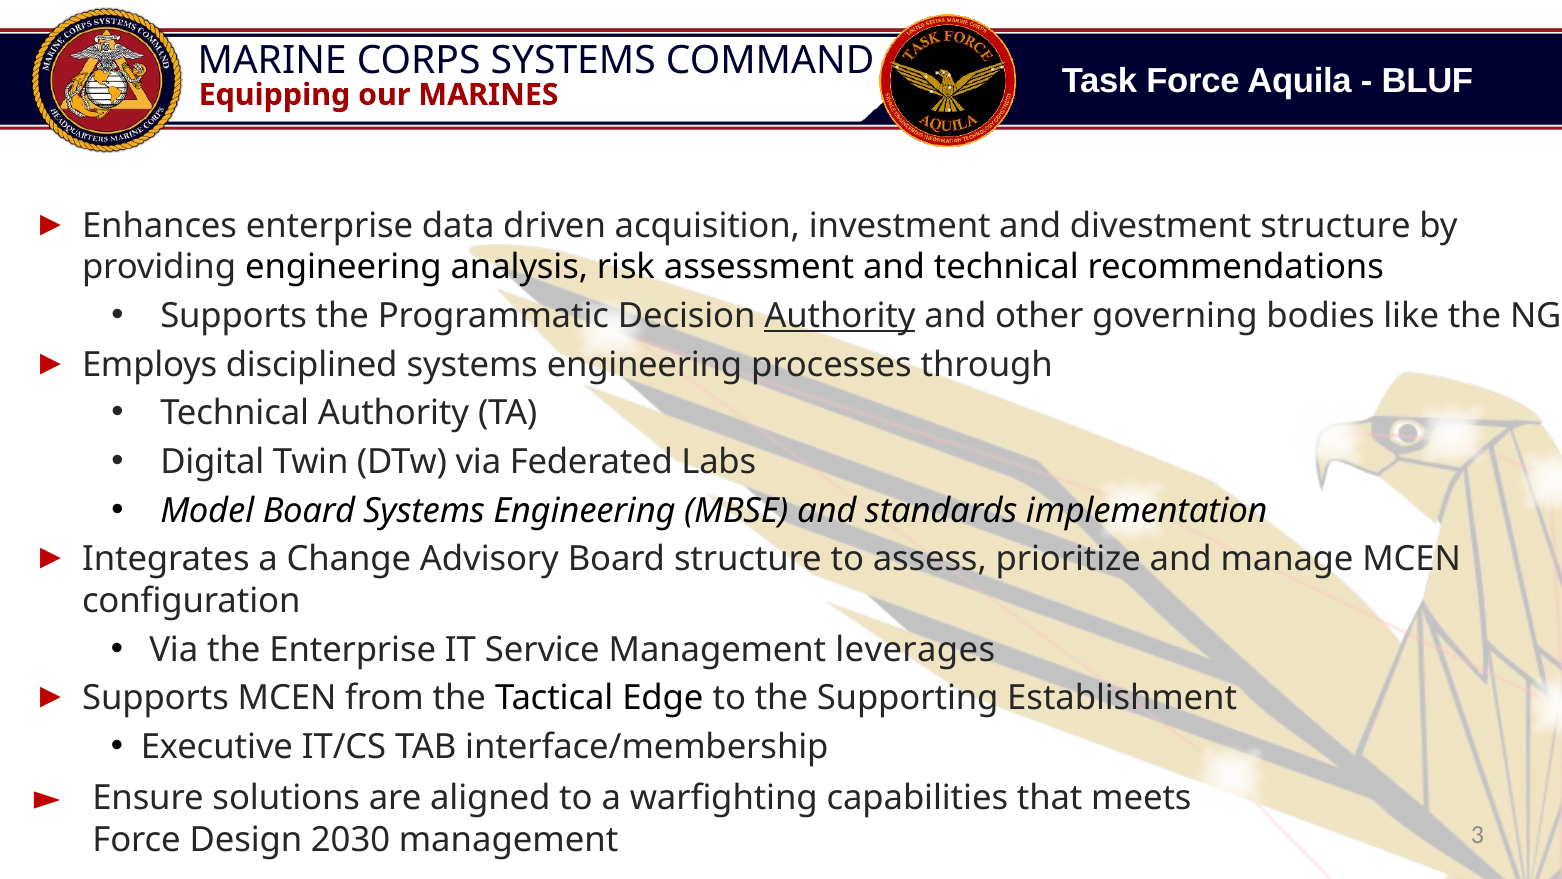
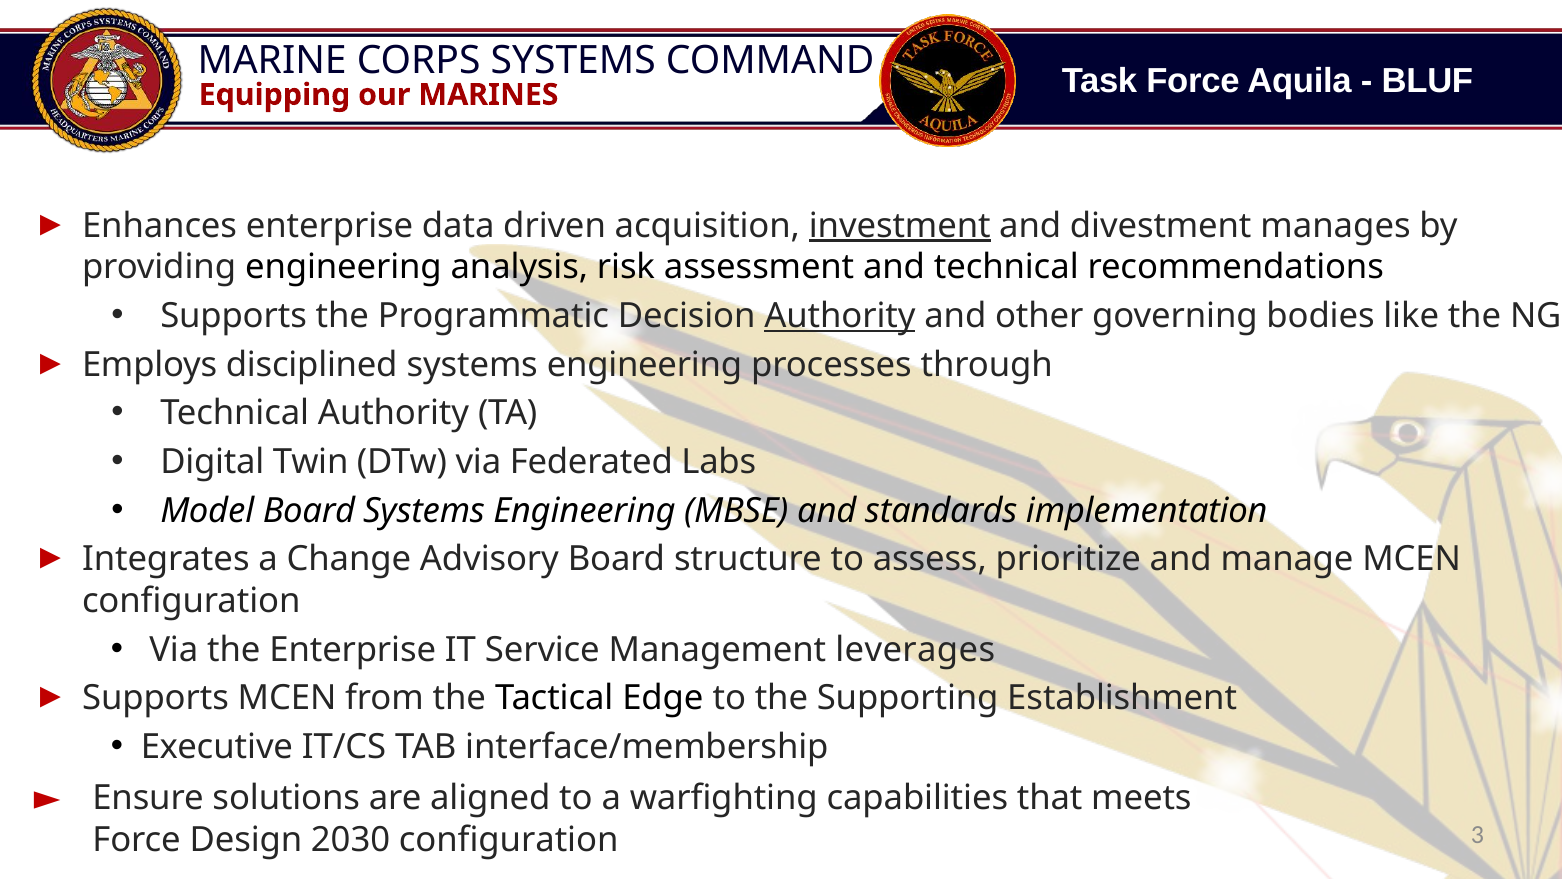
investment underline: none -> present (900, 225)
divestment structure: structure -> manages (1336, 225)
2030 management: management -> configuration (509, 840)
